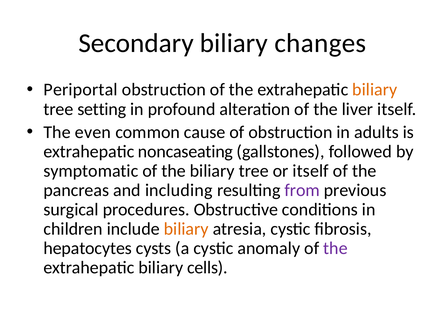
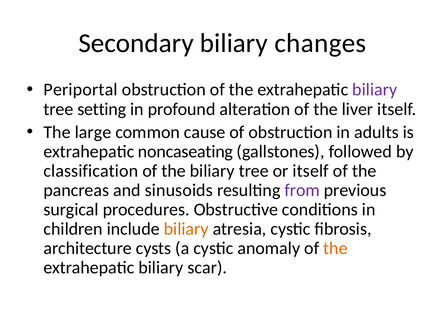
biliary colour: orange -> purple (375, 90)
even: even -> large (93, 132)
symptomatic: symptomatic -> classification (91, 171)
including: including -> sinusoids (179, 190)
hepatocytes: hepatocytes -> architecture (88, 249)
the colour: purple -> orange (335, 249)
cells: cells -> scar (207, 268)
